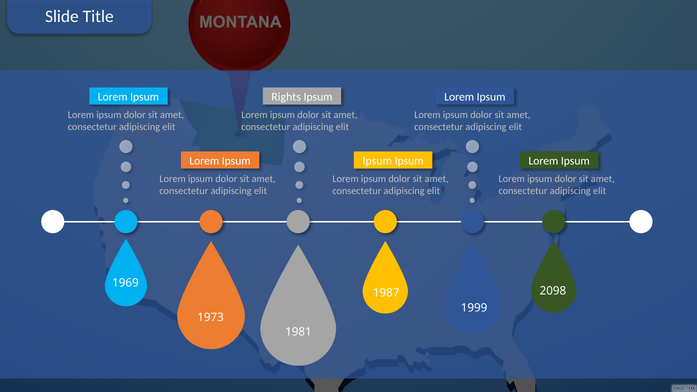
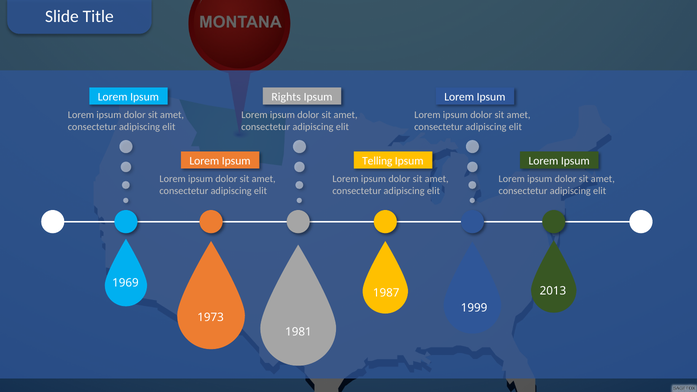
Ipsum: Ipsum -> Telling (377, 161)
2098: 2098 -> 2013 (553, 291)
